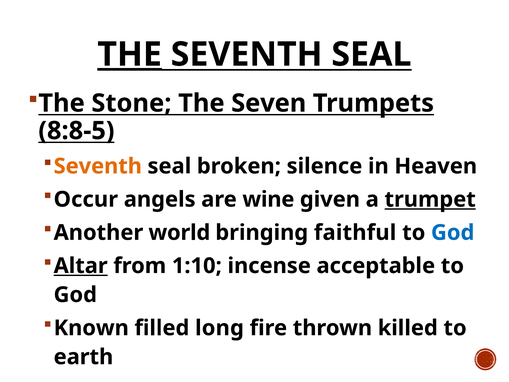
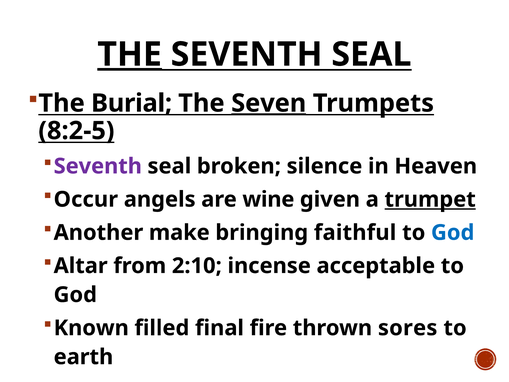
Stone: Stone -> Burial (132, 103)
Seven underline: none -> present (269, 103)
8:8-5: 8:8-5 -> 8:2-5 (76, 131)
Seventh colour: orange -> purple (98, 166)
world: world -> make (179, 232)
Altar underline: present -> none (81, 266)
1:10: 1:10 -> 2:10 (197, 266)
long: long -> final (220, 328)
killed: killed -> sores (408, 328)
